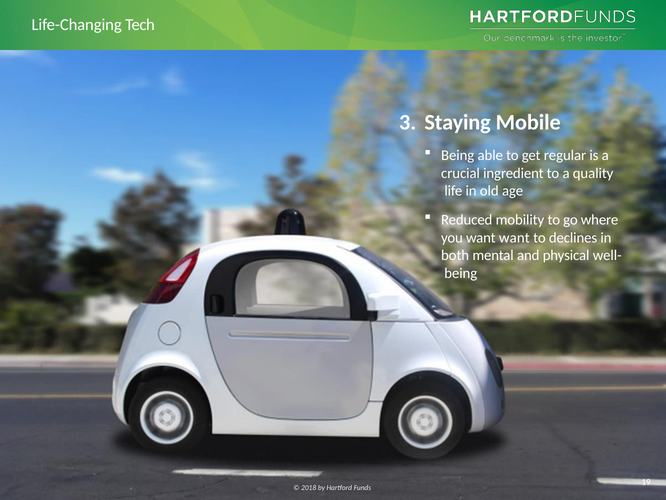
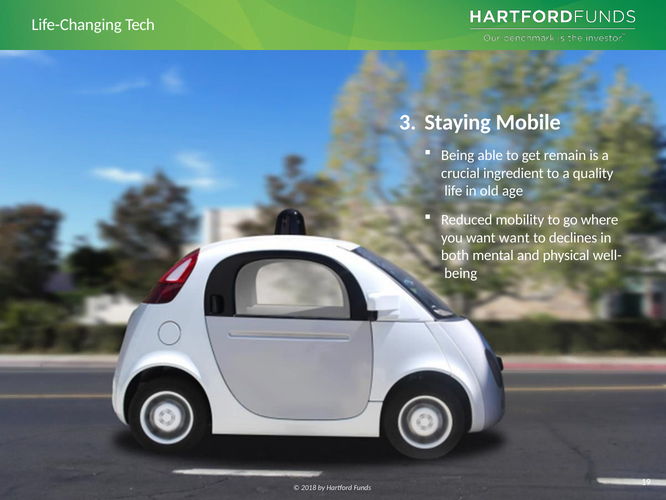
regular: regular -> remain (565, 155)
